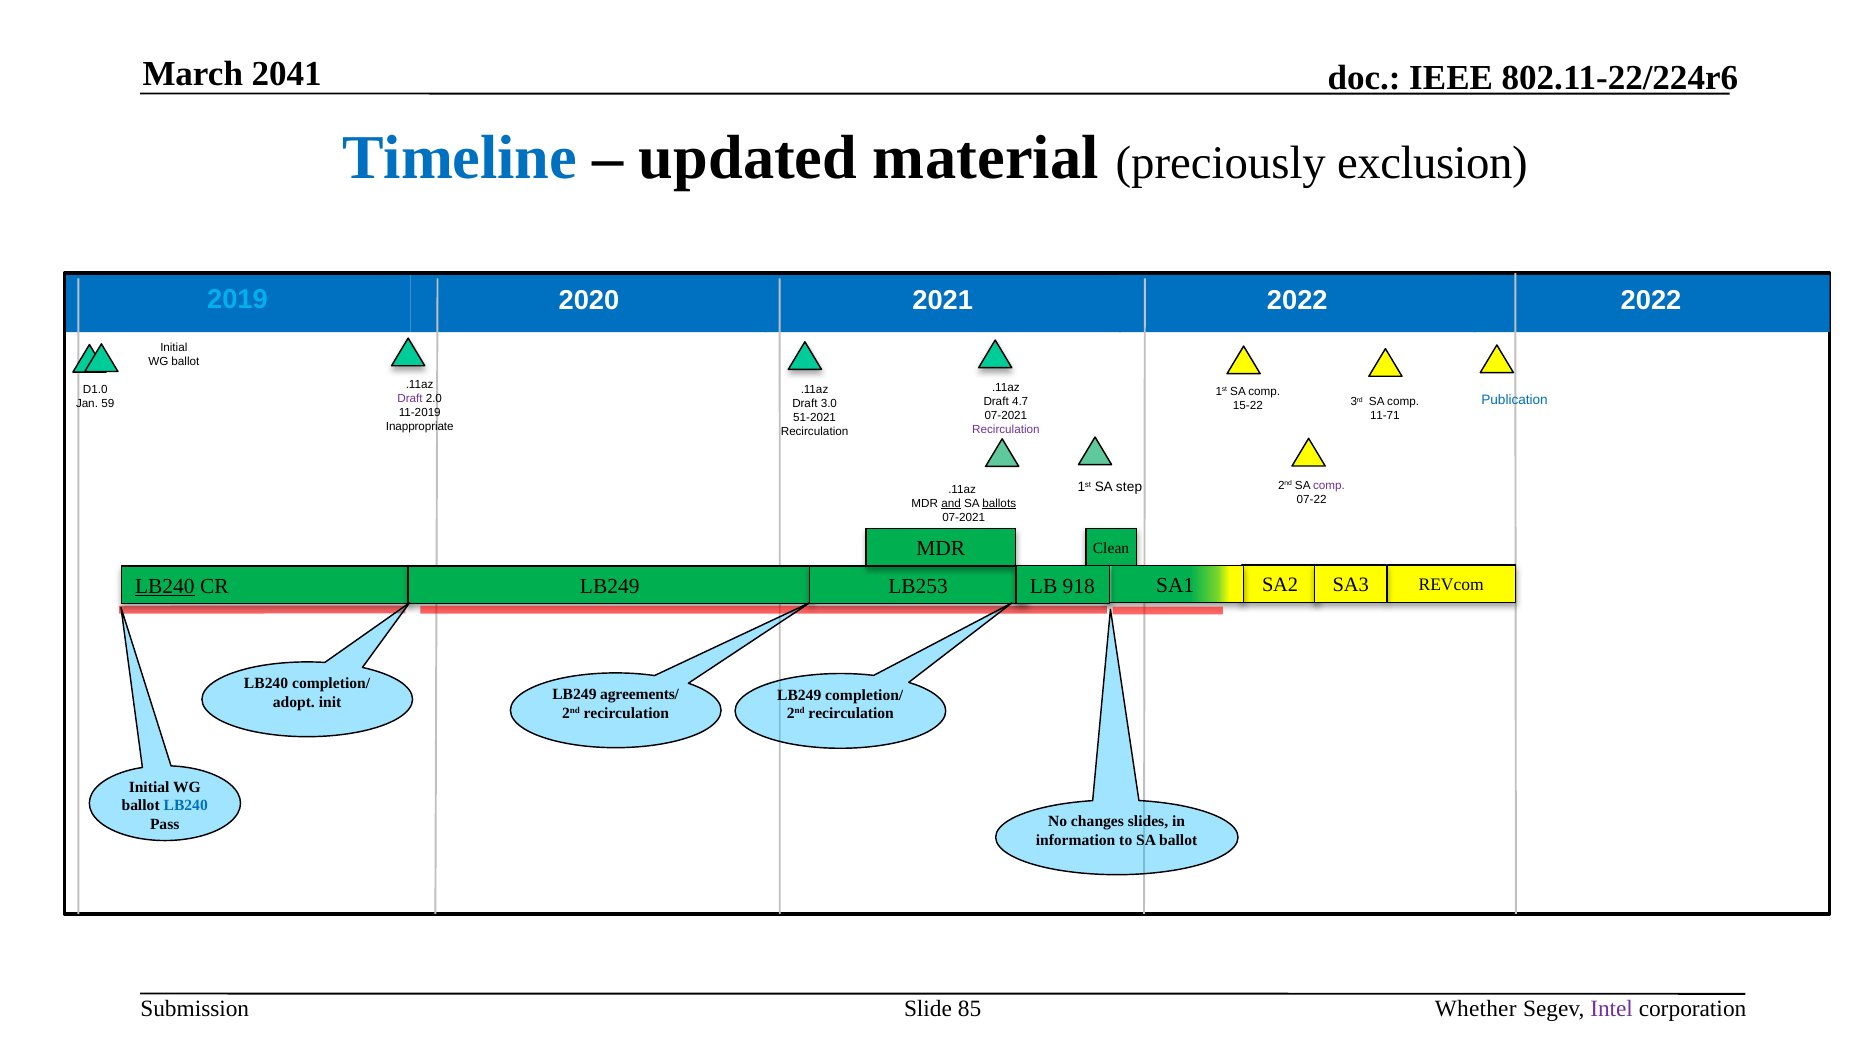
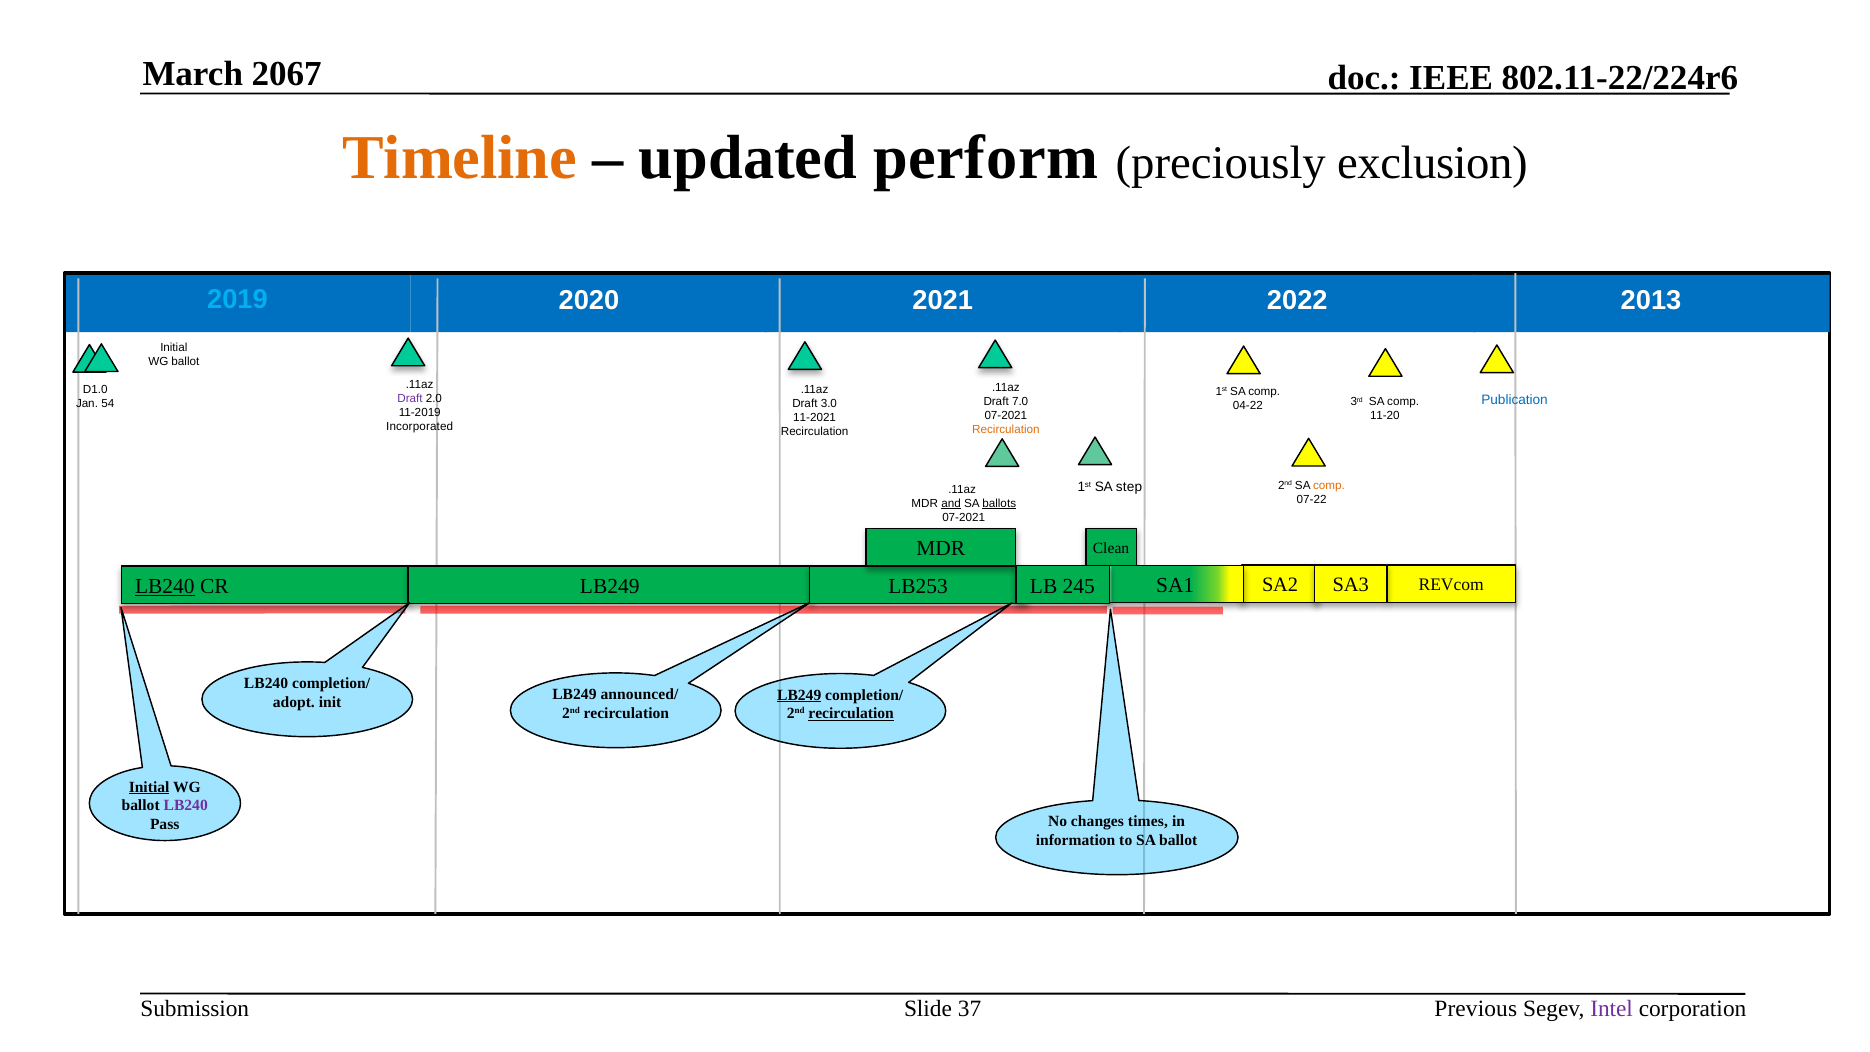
2041: 2041 -> 2067 (287, 74)
Timeline colour: blue -> orange (460, 158)
material: material -> perform (986, 158)
2022 2022: 2022 -> 2013 (1651, 300)
4.7: 4.7 -> 7.0 (1020, 402)
59: 59 -> 54 (108, 403)
15-22: 15-22 -> 04-22 (1248, 405)
11-71: 11-71 -> 11-20 (1385, 416)
51-2021: 51-2021 -> 11-2021 (815, 418)
Inappropriate: Inappropriate -> Incorporated (420, 427)
Recirculation colour: purple -> orange (1006, 430)
comp colour: purple -> orange (1329, 485)
918: 918 -> 245 (1079, 586)
LB249 underline: none -> present (799, 695)
agreements/: agreements/ -> announced/ (639, 694)
recirculation underline: none -> present (851, 713)
Initial underline: none -> present (149, 787)
LB240 colour: blue -> purple (186, 806)
slides: slides -> times (1148, 821)
85: 85 -> 37 (970, 1009)
Whether: Whether -> Previous (1476, 1009)
